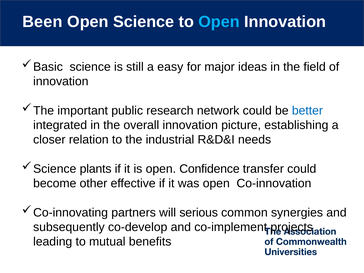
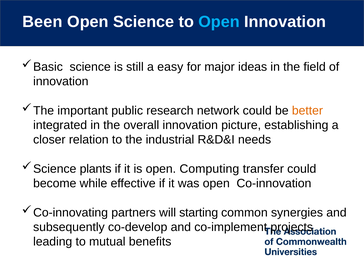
better colour: blue -> orange (307, 111)
Confidence: Confidence -> Computing (209, 169)
other: other -> while (93, 183)
serious: serious -> starting (199, 213)
